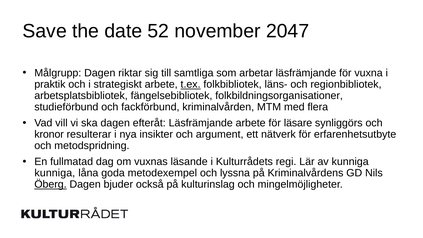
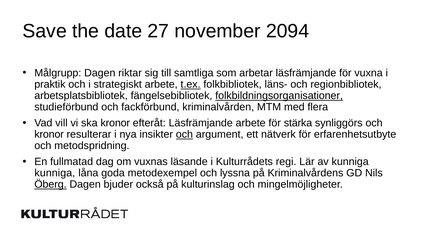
52: 52 -> 27 (158, 31)
2047: 2047 -> 2094 (288, 31)
folkbildningsorganisationer underline: none -> present (279, 96)
ska dagen: dagen -> kronor (115, 123)
läsare: läsare -> stärka (298, 123)
och underline: none -> present (184, 134)
